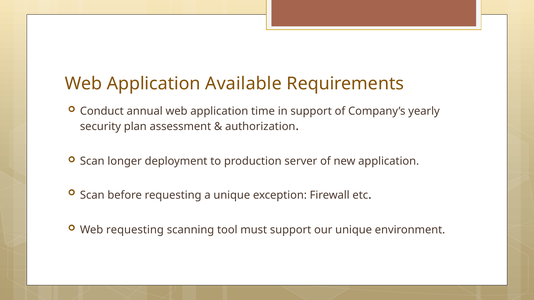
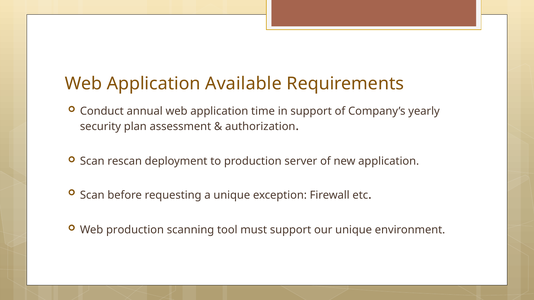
longer: longer -> rescan (125, 162)
Web requesting: requesting -> production (135, 230)
